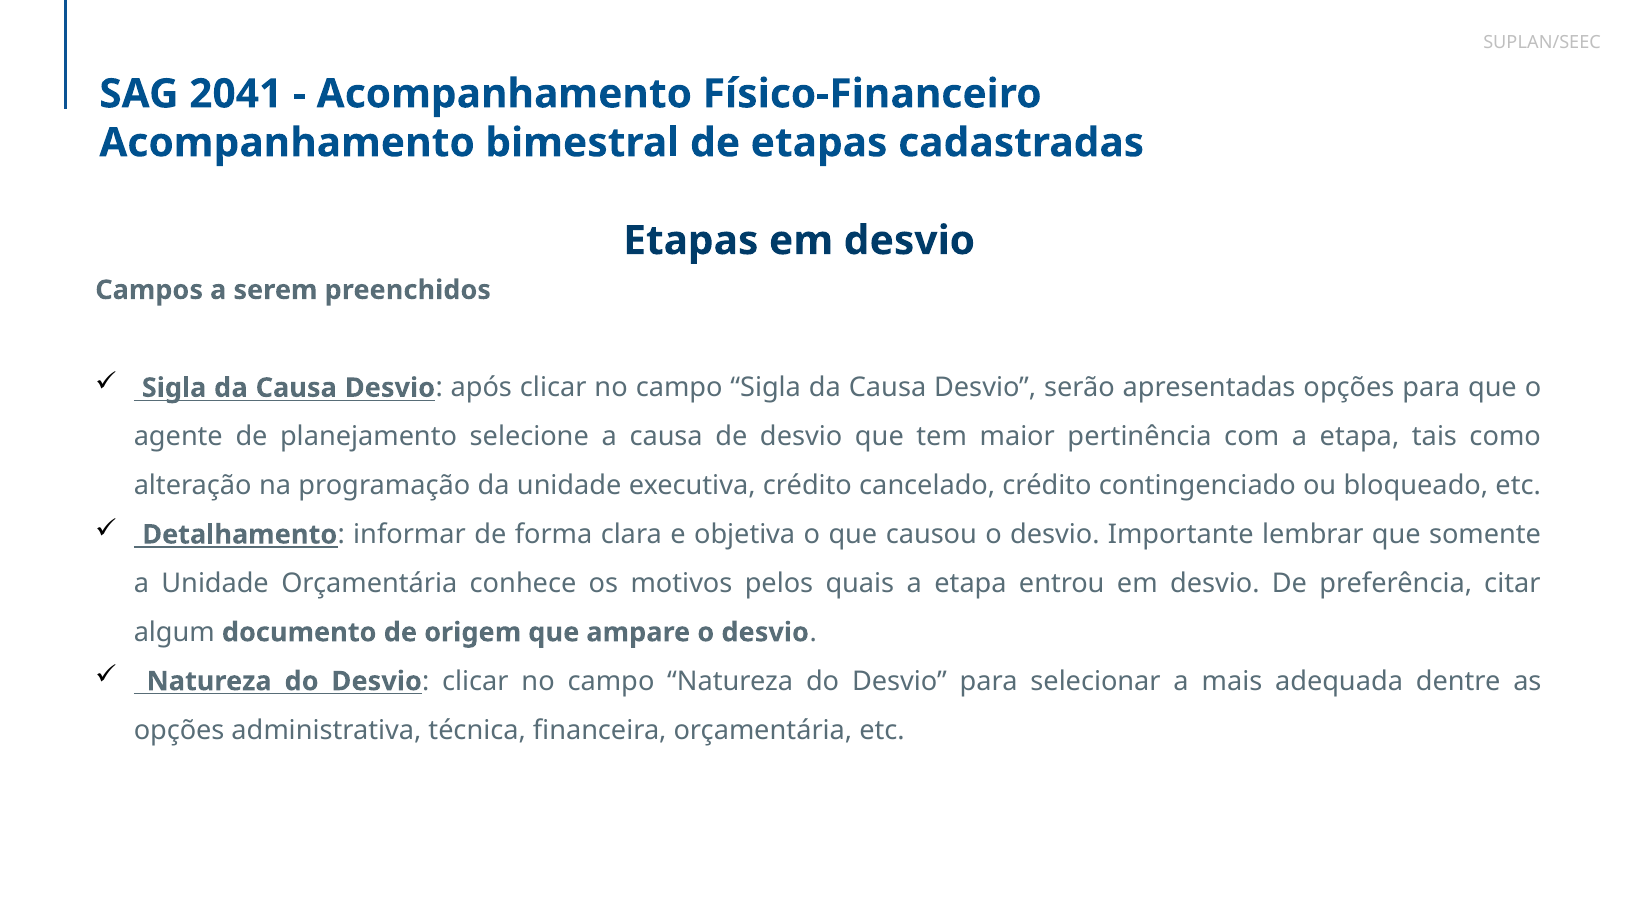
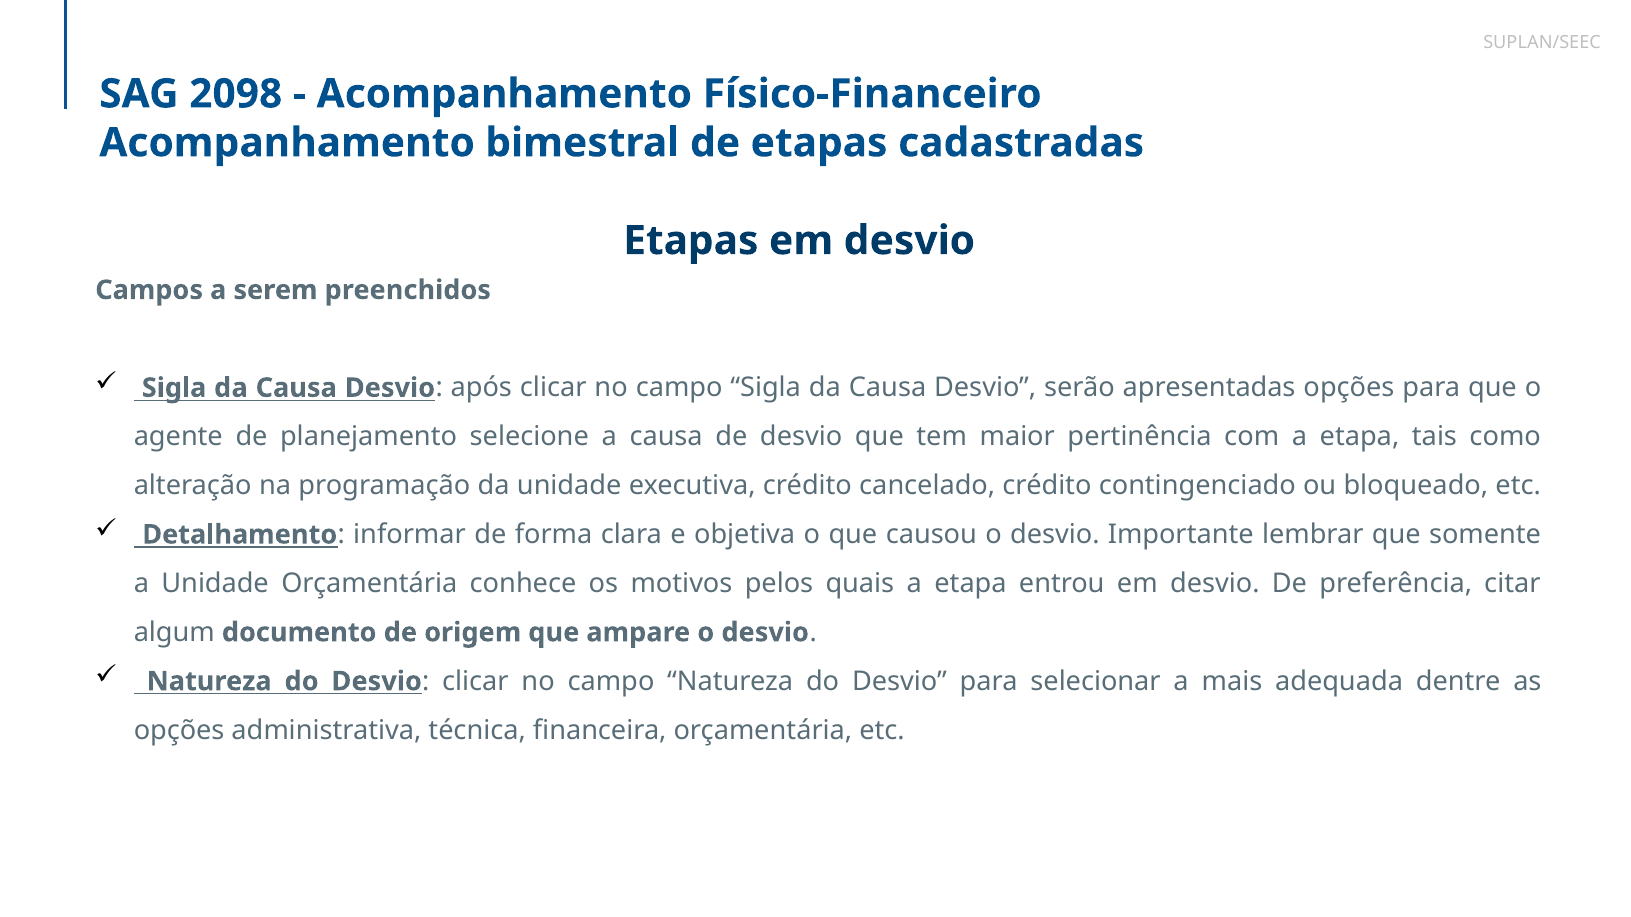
2041: 2041 -> 2098 (236, 94)
